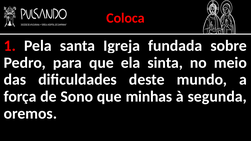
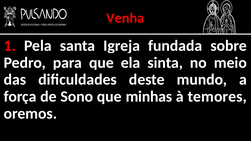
Coloca: Coloca -> Venha (125, 18)
segunda: segunda -> temores (217, 97)
